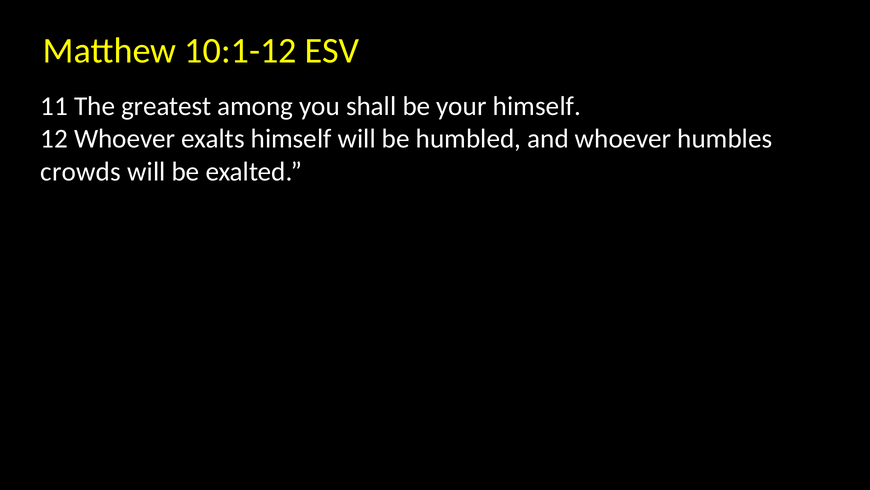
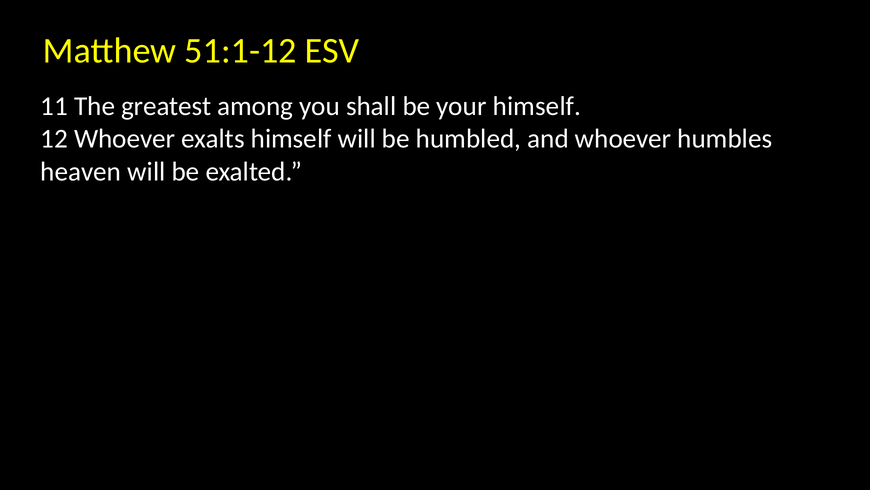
10:1-12: 10:1-12 -> 51:1-12 (241, 51)
crowds: crowds -> heaven (81, 171)
